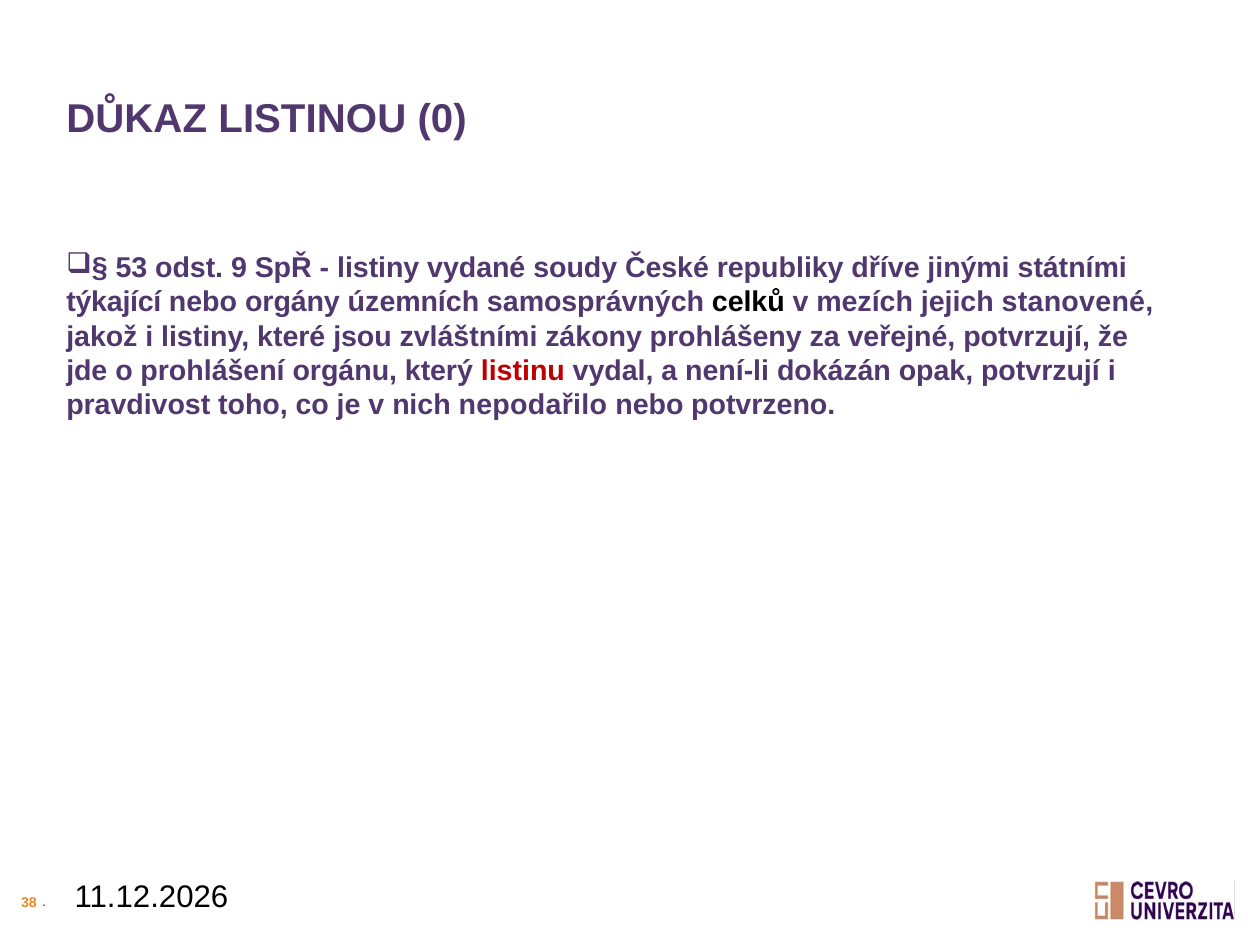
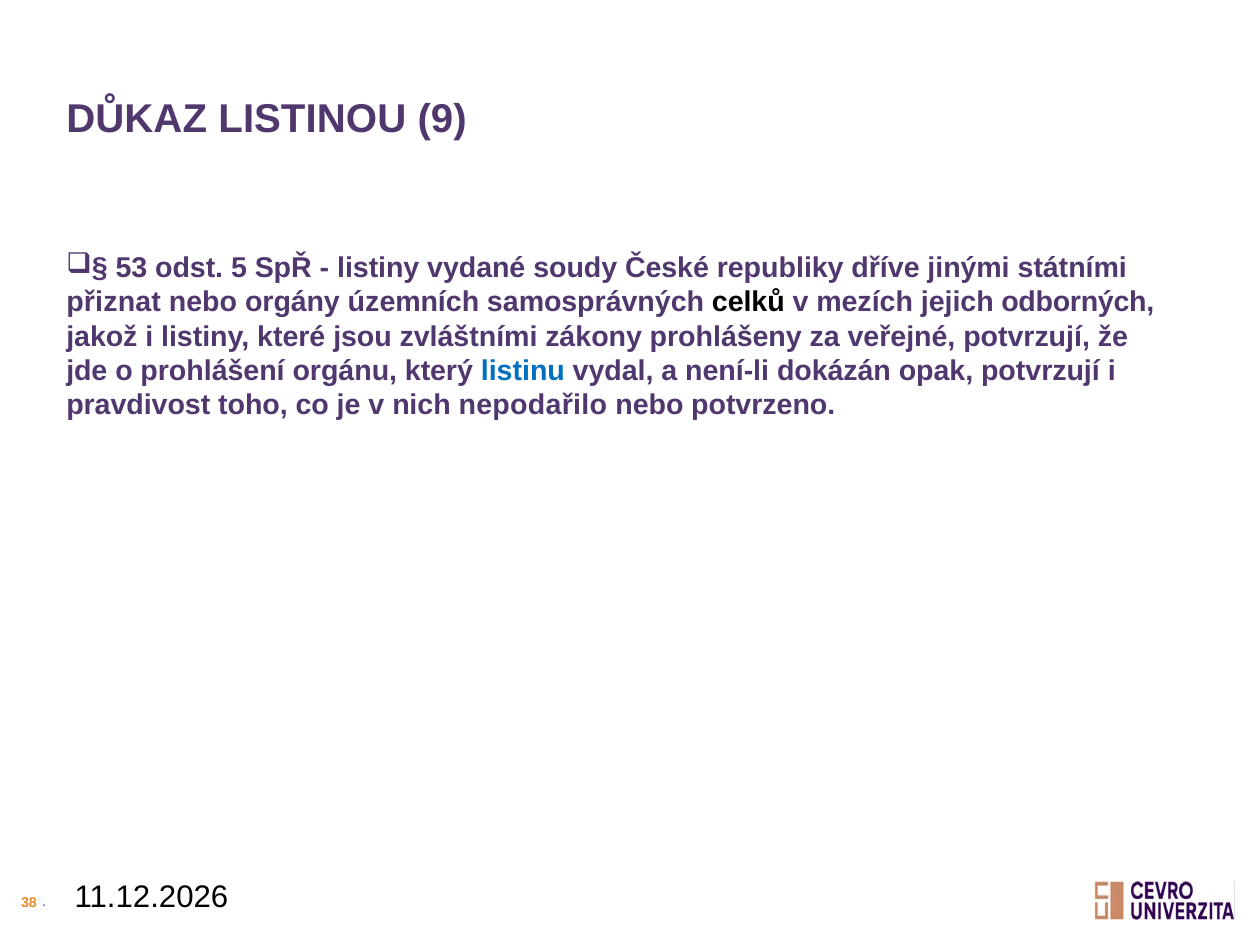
0: 0 -> 9 (442, 119)
9: 9 -> 5 (239, 268)
týkající: týkající -> přiznat (114, 302)
stanovené: stanovené -> odborných (1078, 302)
listinu colour: red -> blue (523, 371)
